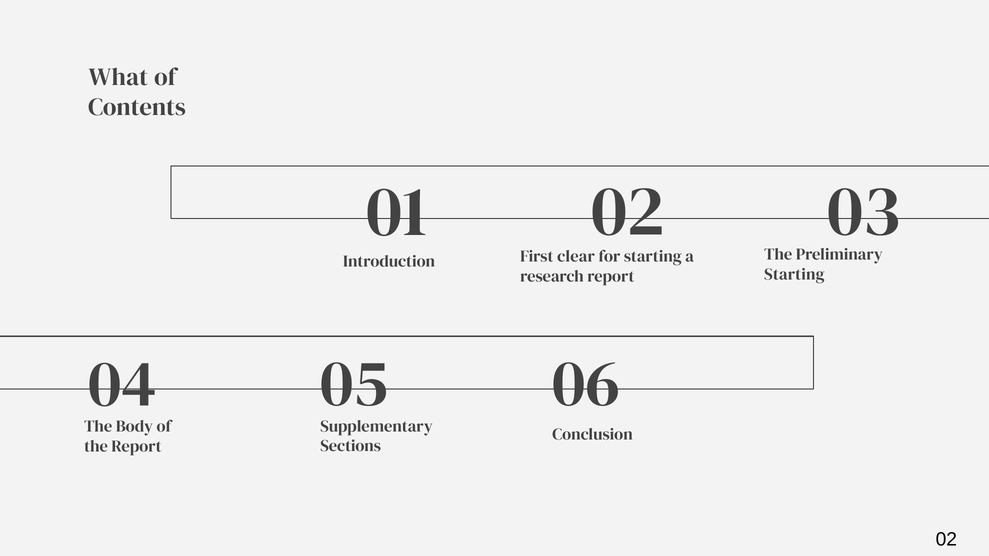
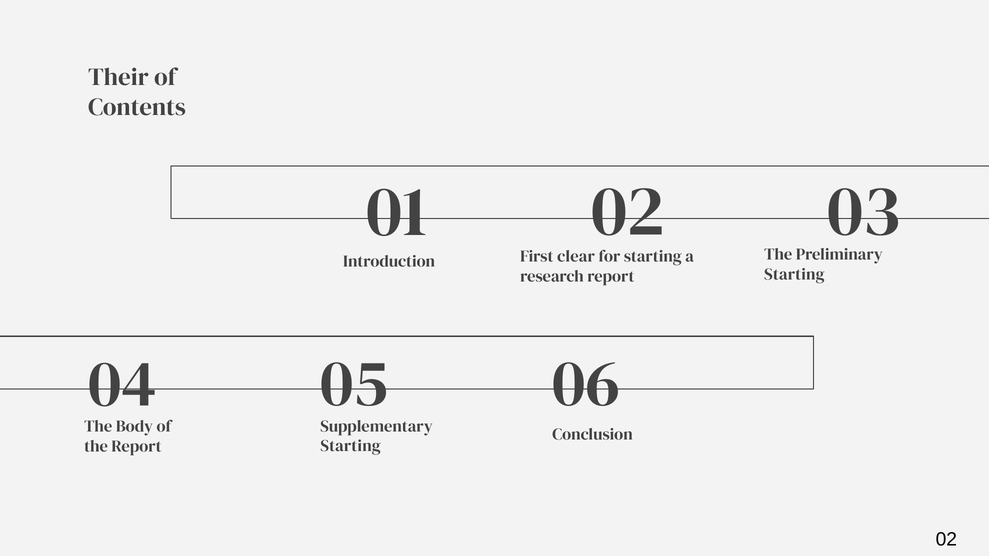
What: What -> Their (118, 77)
Sections: Sections -> Starting (351, 446)
